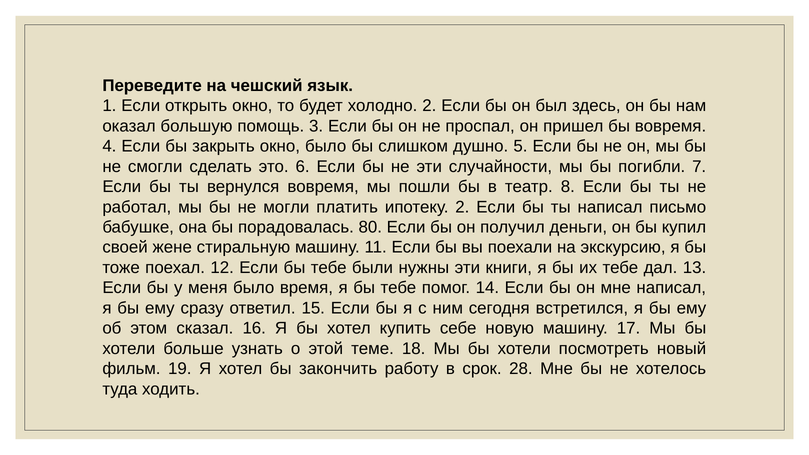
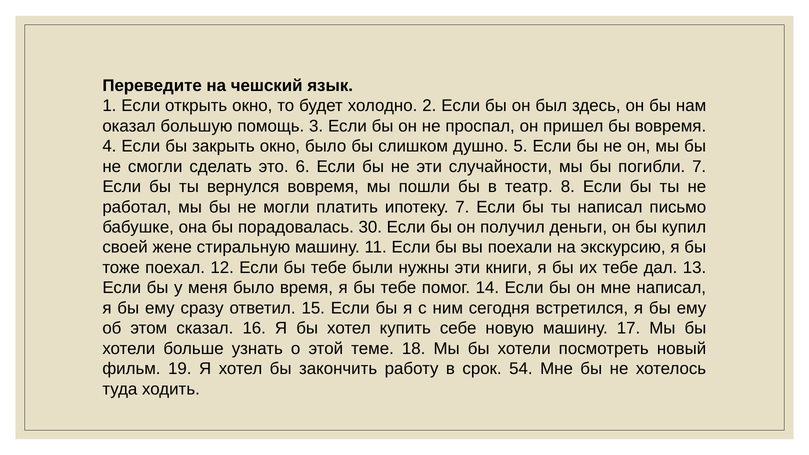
ипотеку 2: 2 -> 7 (462, 207)
80: 80 -> 30 (370, 227)
28: 28 -> 54 (521, 369)
